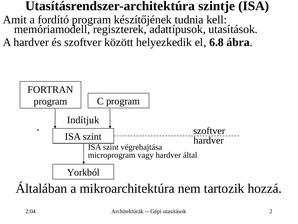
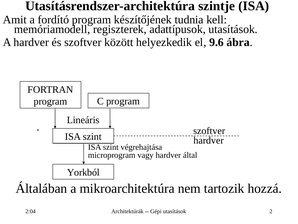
6.8: 6.8 -> 9.6 (216, 42)
Indítjuk: Indítjuk -> Lineáris (83, 120)
